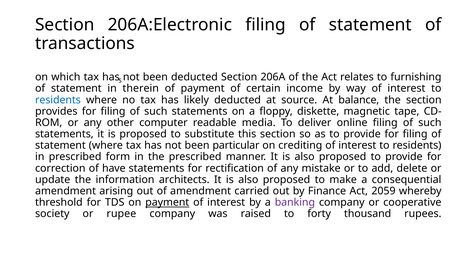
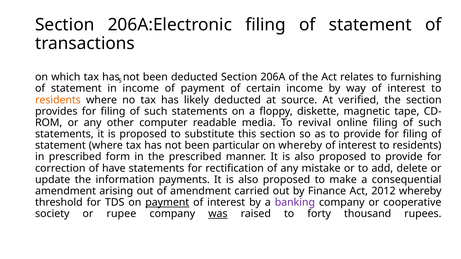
in therein: therein -> income (141, 89)
residents colour: blue -> orange (58, 100)
balance: balance -> verified (359, 100)
deliver: deliver -> revival (315, 123)
on crediting: crediting -> whereby (300, 146)
architects: architects -> payments (184, 180)
2059: 2059 -> 2012 (383, 191)
was underline: none -> present (218, 214)
